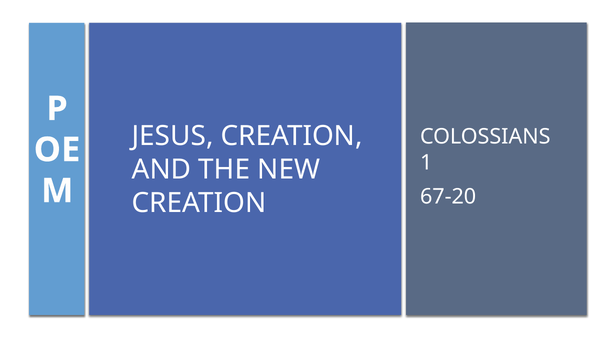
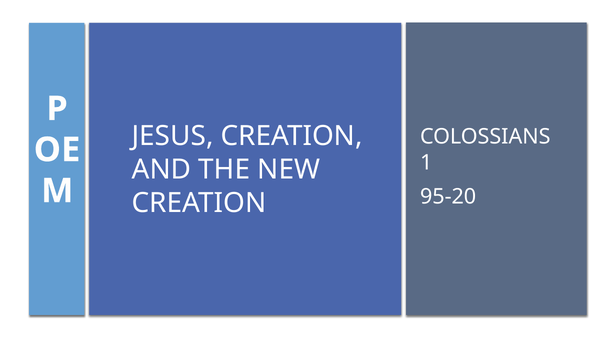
67-20: 67-20 -> 95-20 (448, 197)
